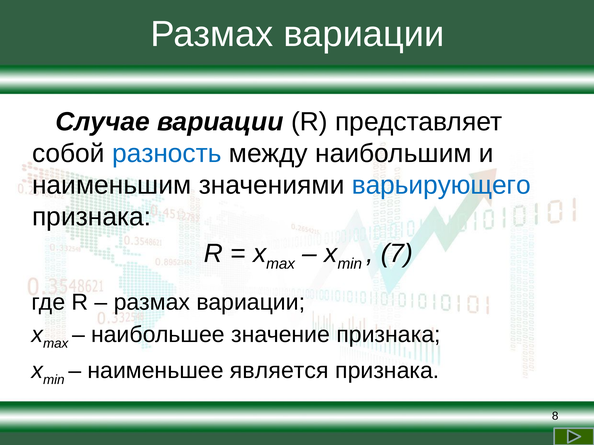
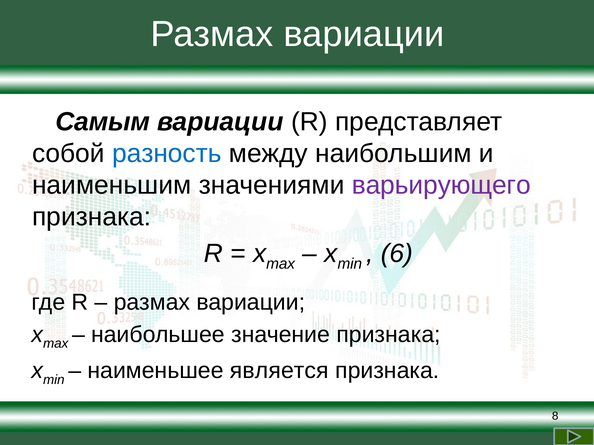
Случае: Случае -> Самым (103, 122)
варьирующего colour: blue -> purple (441, 185)
7: 7 -> 6 (397, 254)
